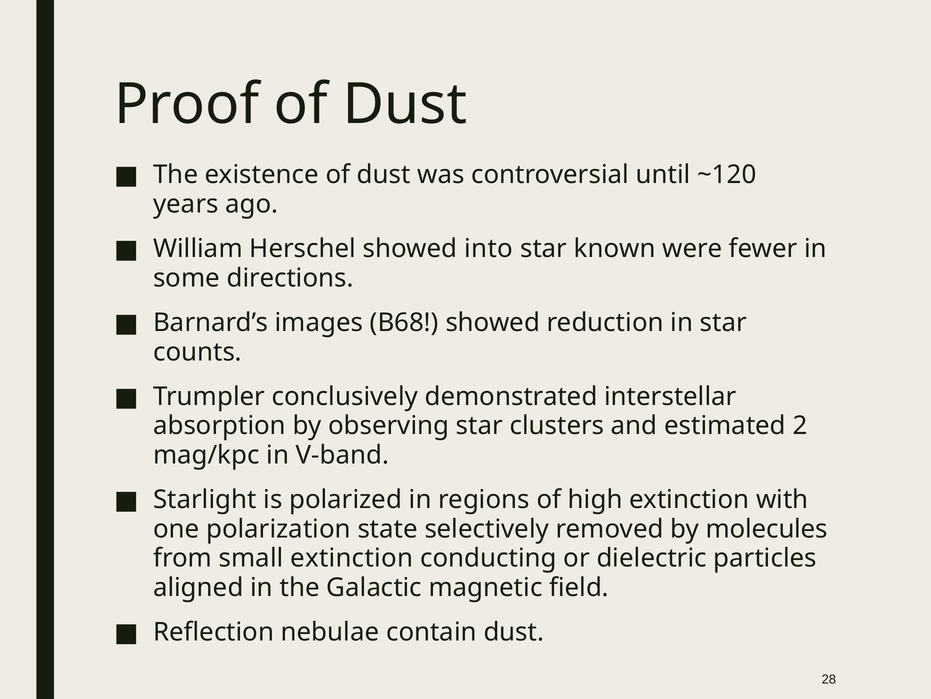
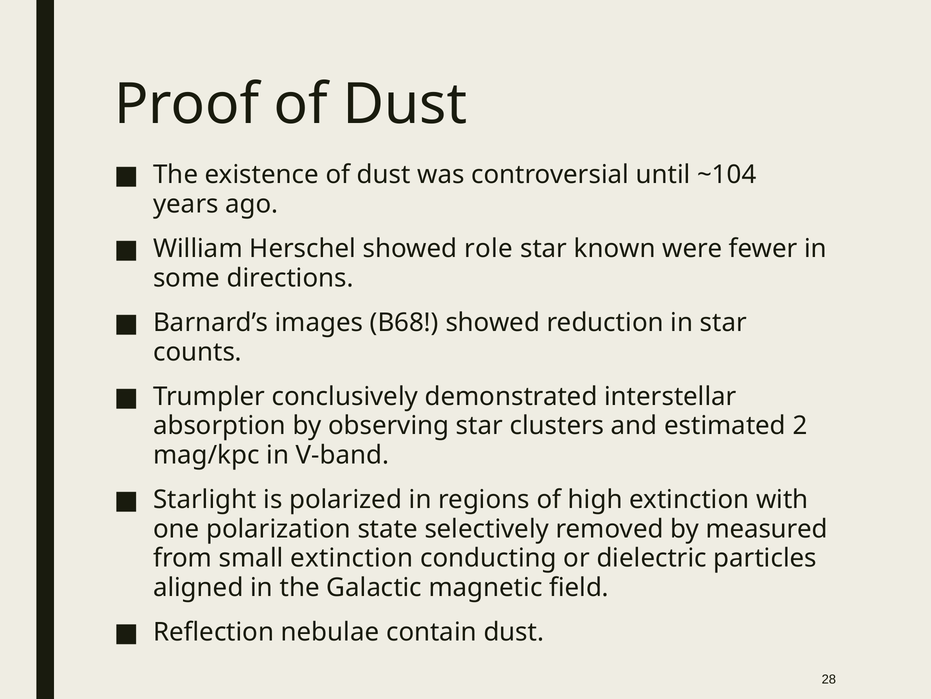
~120: ~120 -> ~104 (727, 175)
into: into -> role (489, 249)
molecules: molecules -> measured (767, 529)
